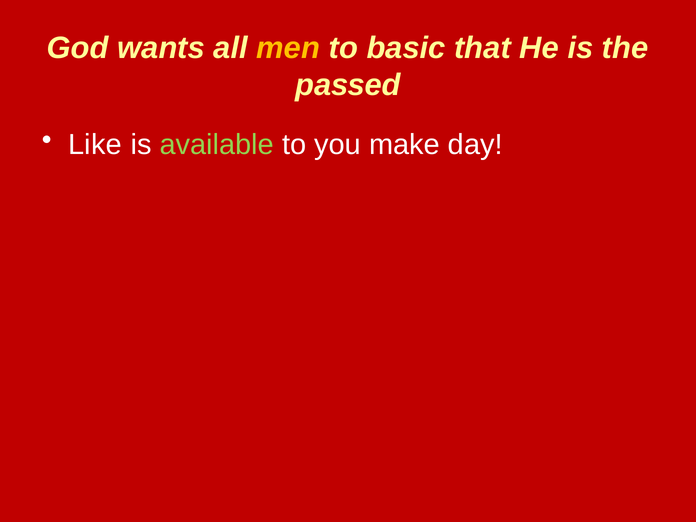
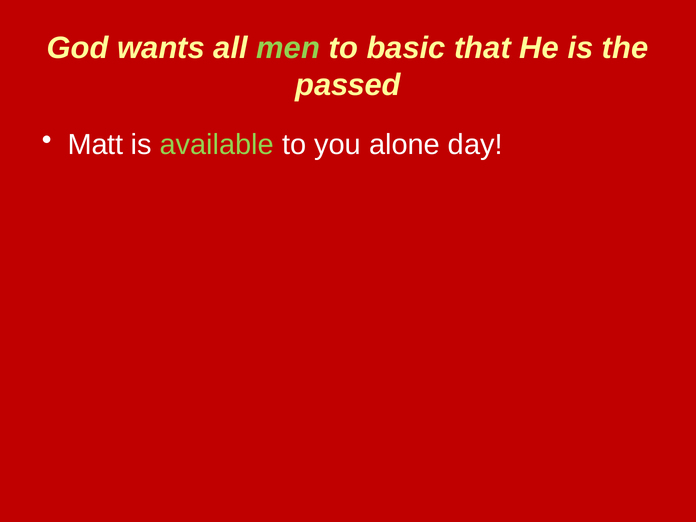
men colour: yellow -> light green (288, 48)
Like: Like -> Matt (95, 145)
make: make -> alone (404, 145)
